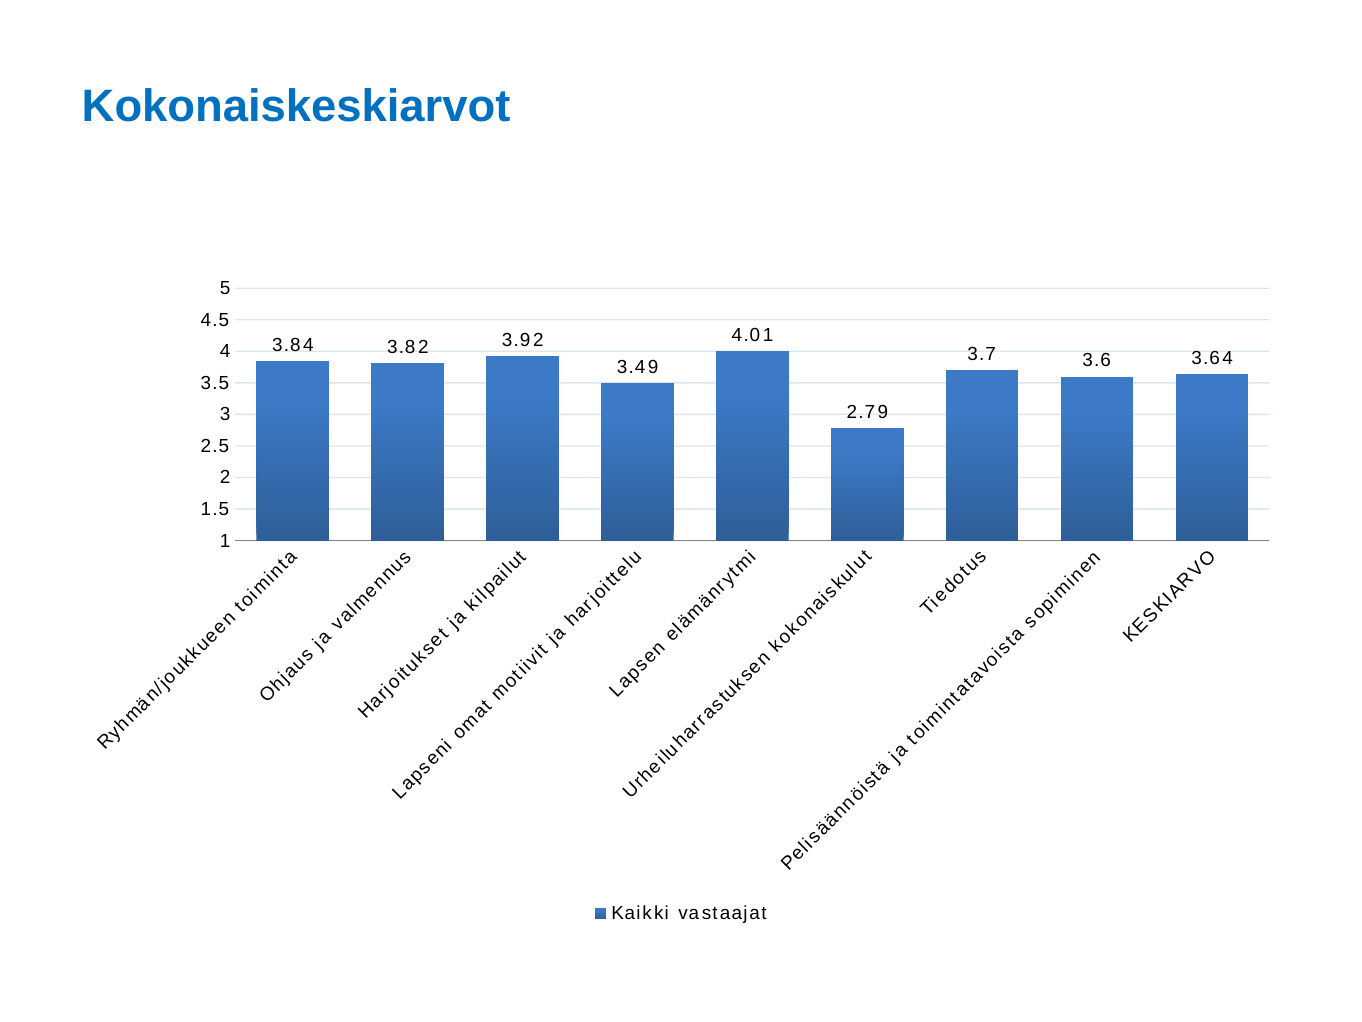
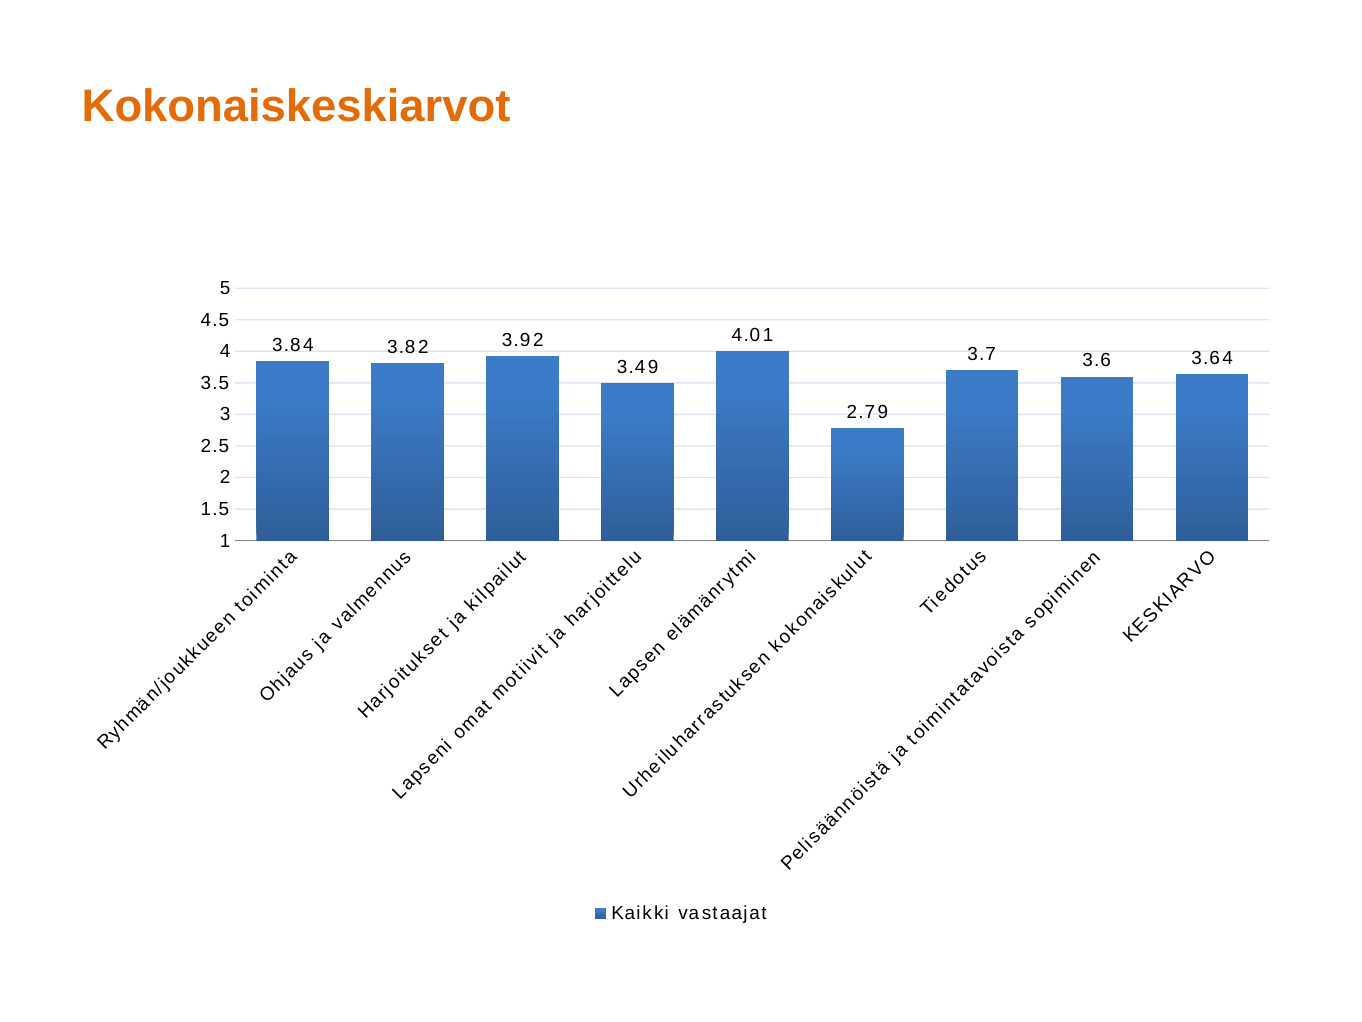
Kokonaiskeskiarvot colour: blue -> orange (296, 106)
